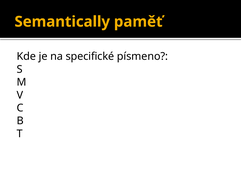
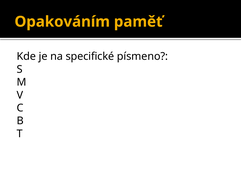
Semantically: Semantically -> Opakováním (62, 22)
